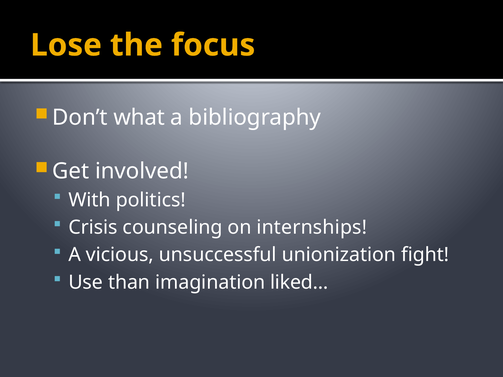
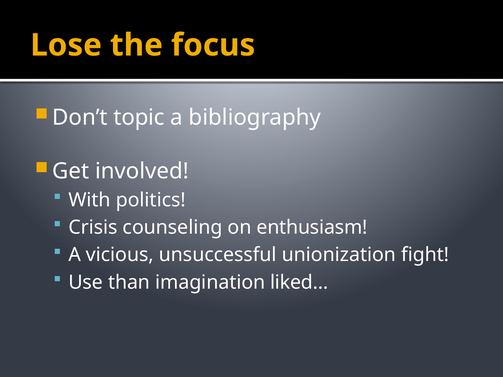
what: what -> topic (139, 118)
internships: internships -> enthusiasm (312, 228)
